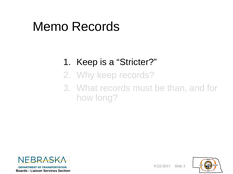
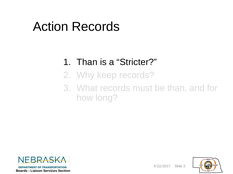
Memo: Memo -> Action (51, 27)
Keep: Keep -> Than (87, 62)
